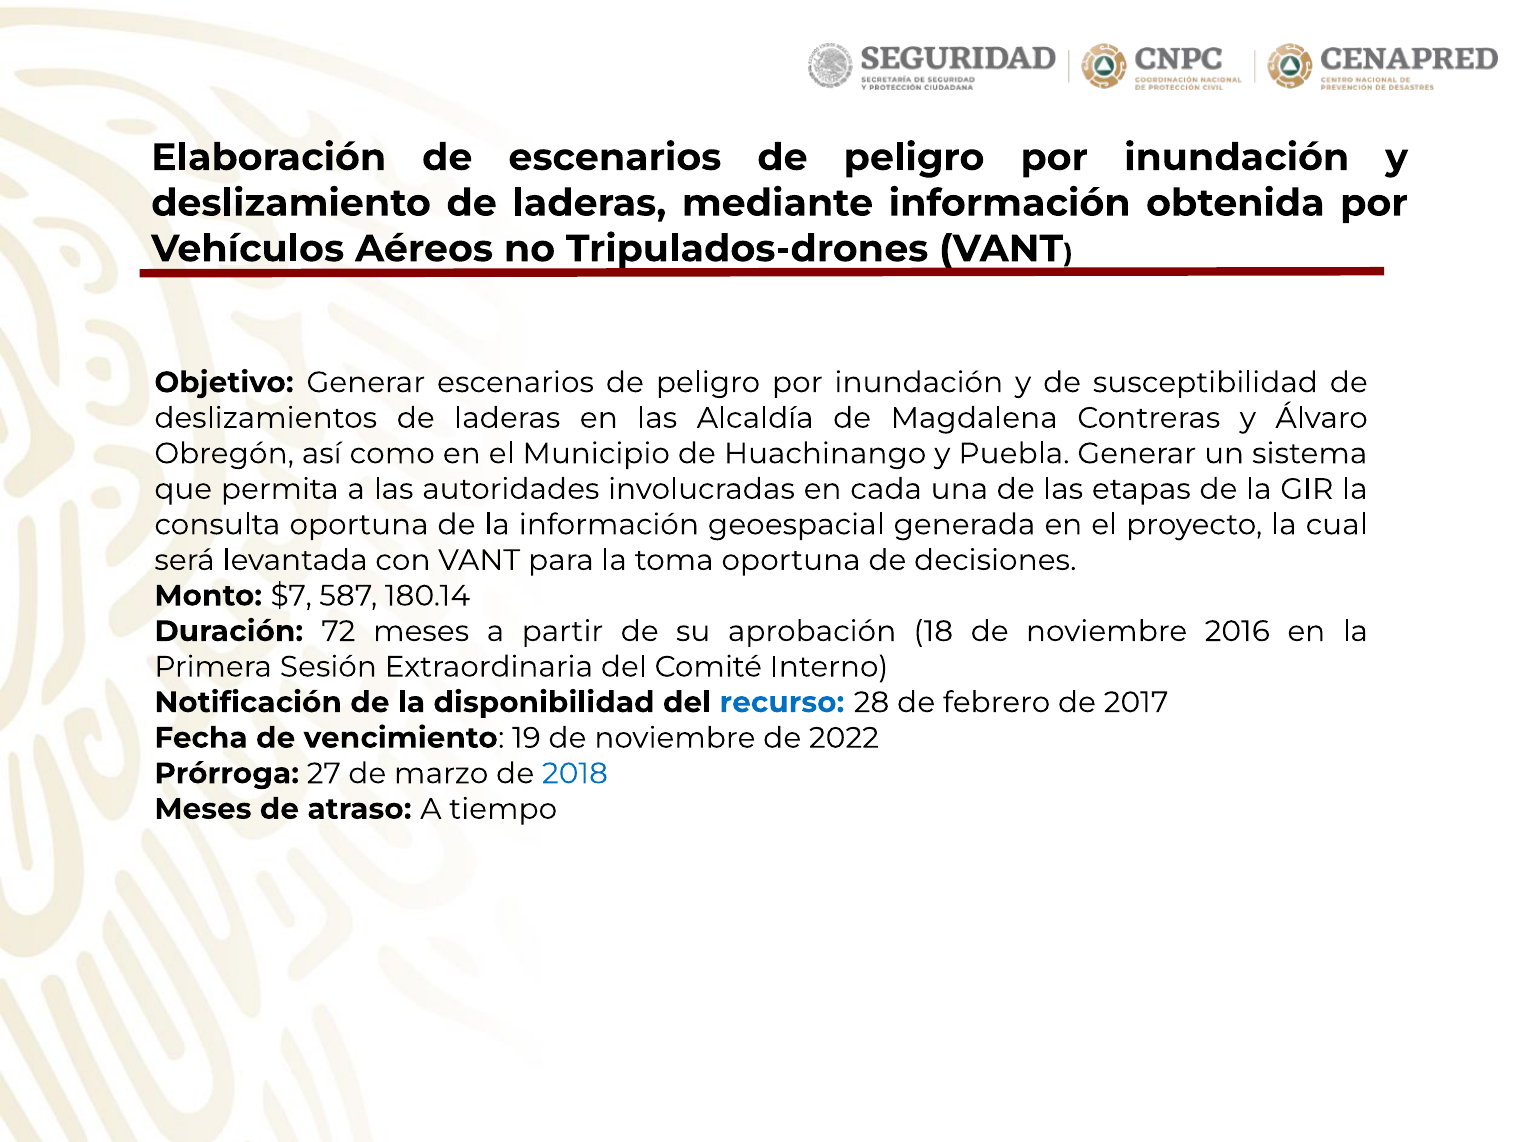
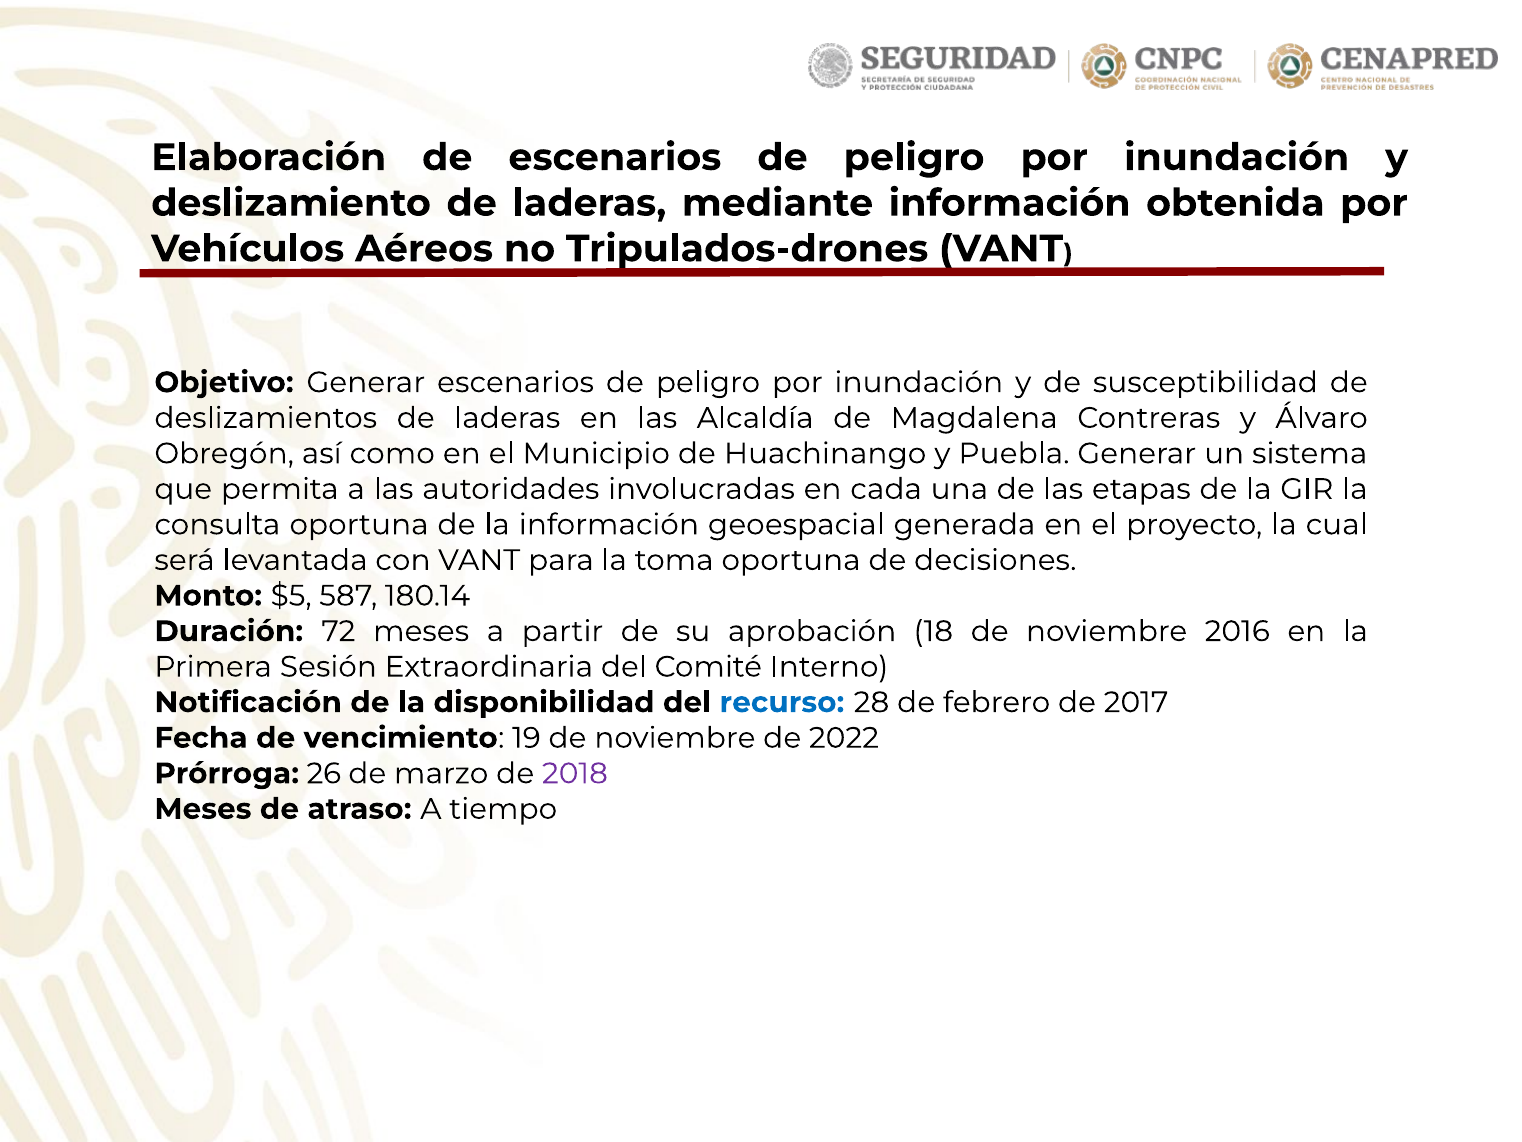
$7: $7 -> $5 (291, 595)
27: 27 -> 26 (324, 773)
2018 colour: blue -> purple (575, 773)
